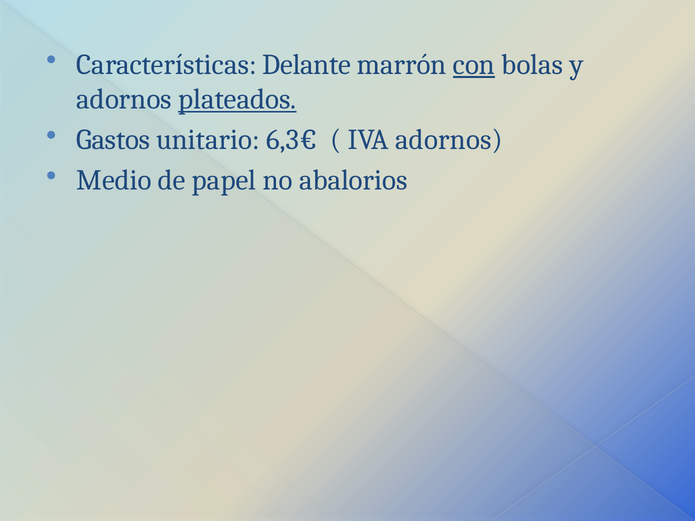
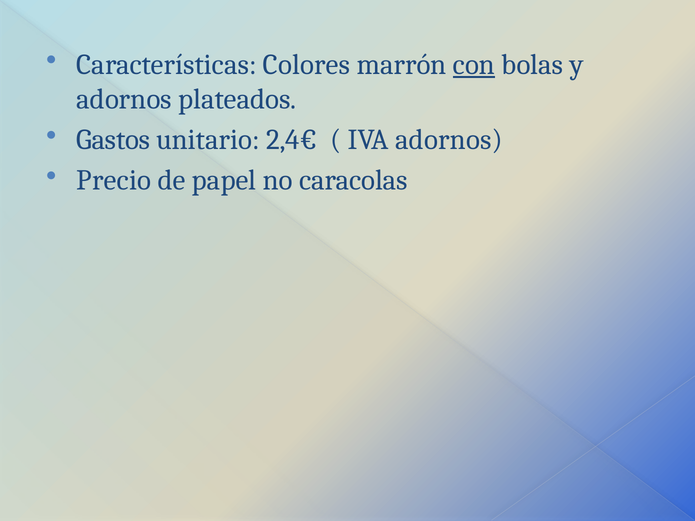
Delante: Delante -> Colores (307, 65)
plateados underline: present -> none (237, 99)
6,3€: 6,3€ -> 2,4€ (292, 140)
Medio: Medio -> Precio (114, 180)
abalorios: abalorios -> caracolas (353, 180)
